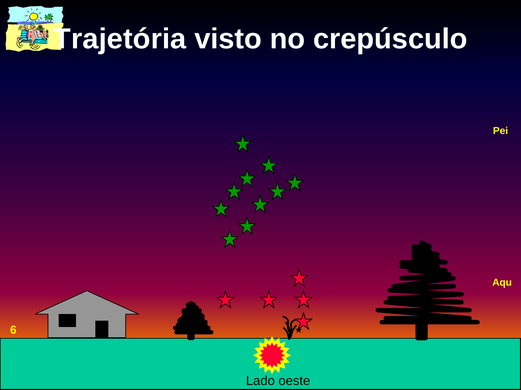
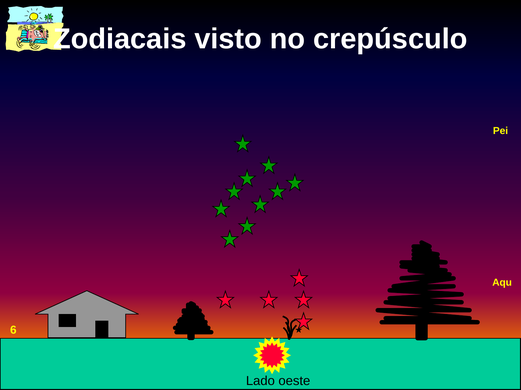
Trajetória: Trajetória -> Zodiacais (120, 39)
